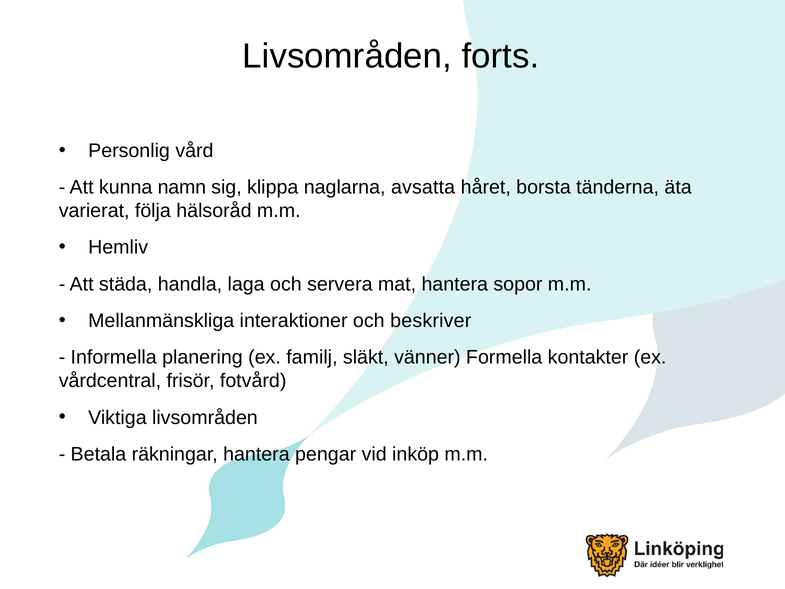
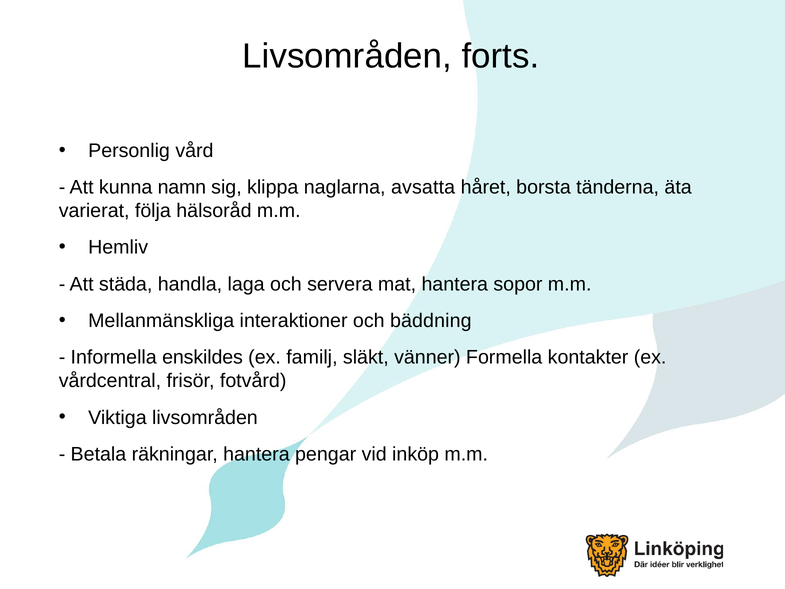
beskriver: beskriver -> bäddning (431, 321)
planering: planering -> enskildes (203, 357)
